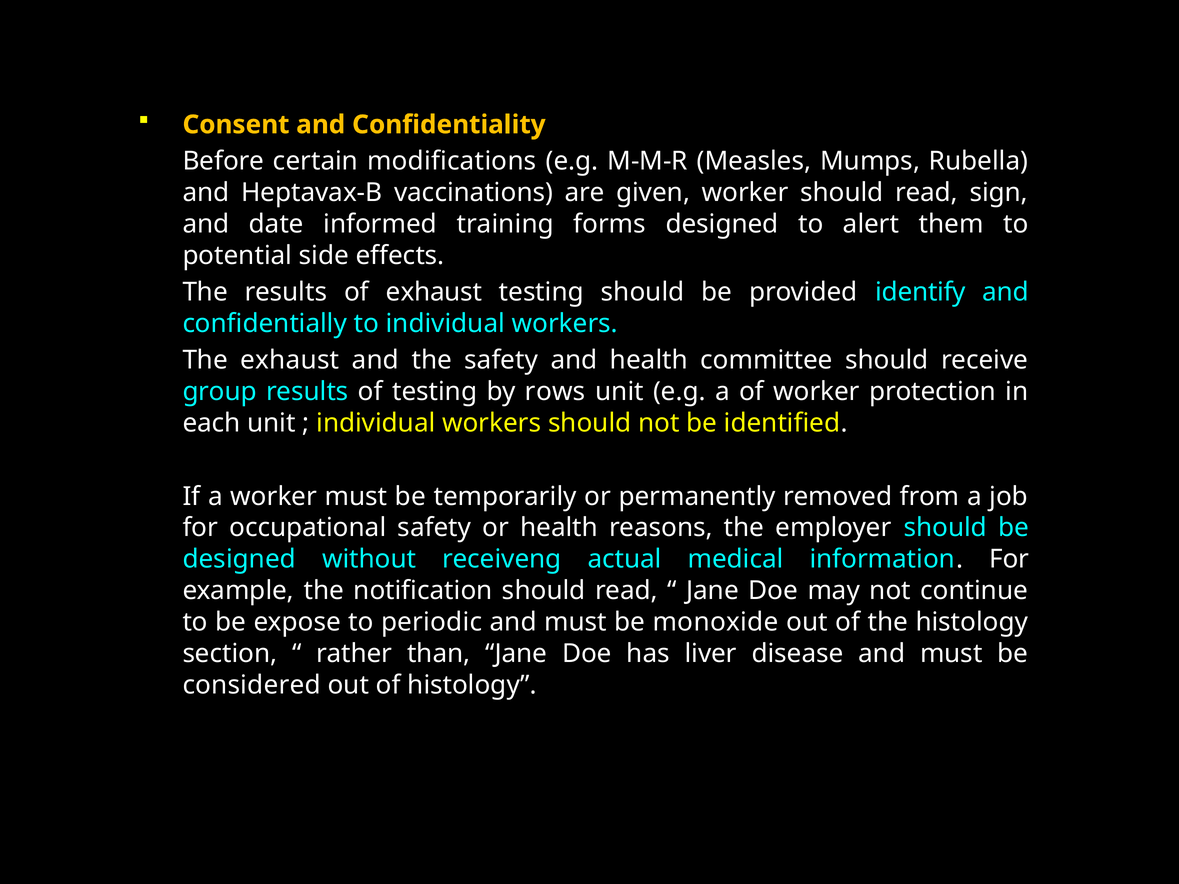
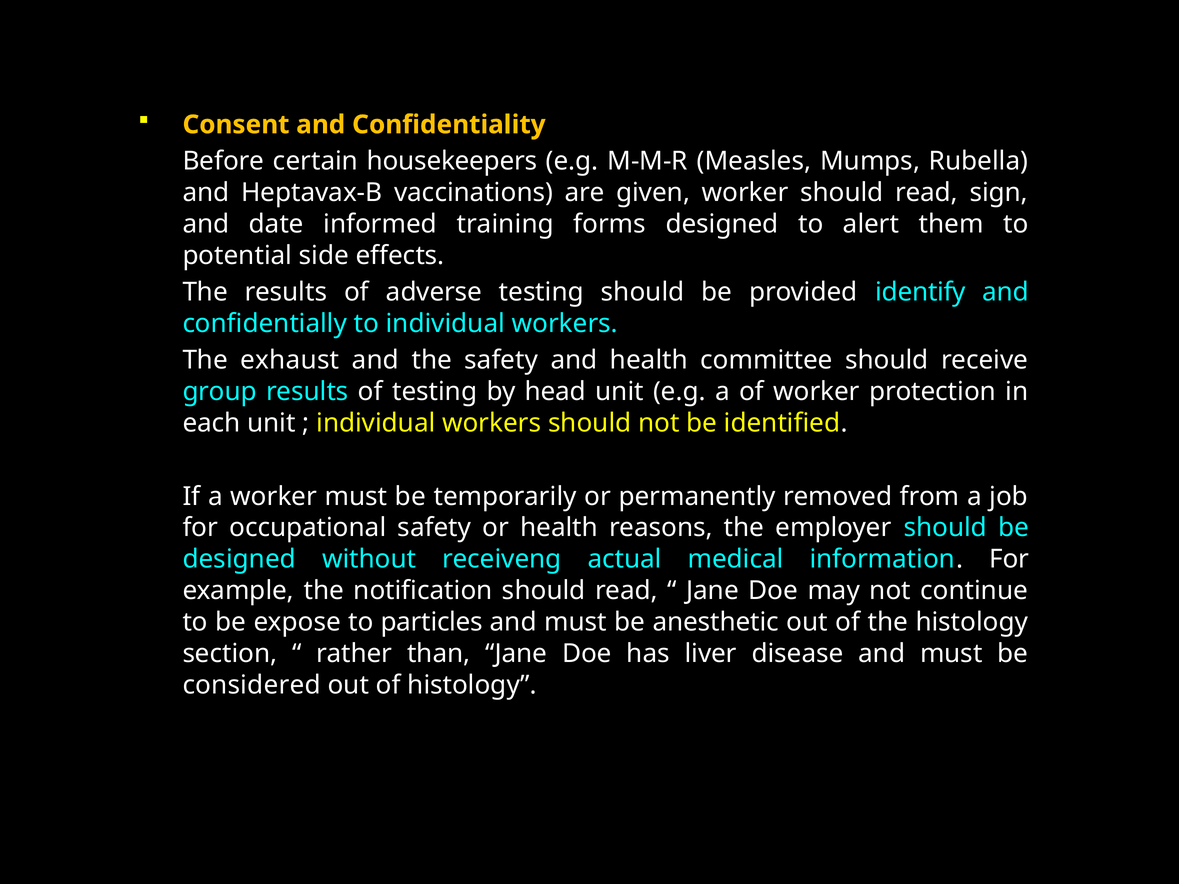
modifications: modifications -> housekeepers (452, 161)
of exhaust: exhaust -> adverse (434, 292)
rows: rows -> head (555, 392)
periodic: periodic -> particles (432, 622)
monoxide: monoxide -> anesthetic (716, 622)
